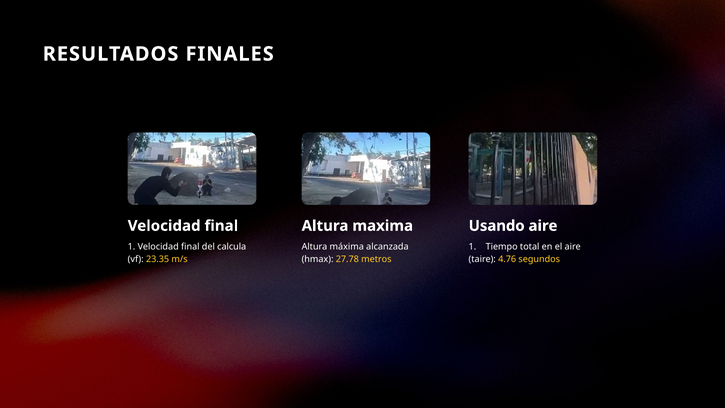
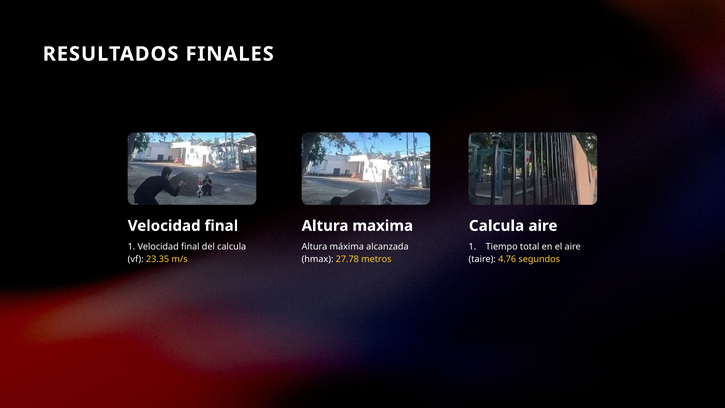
Usando: Usando -> Calcula (497, 226)
